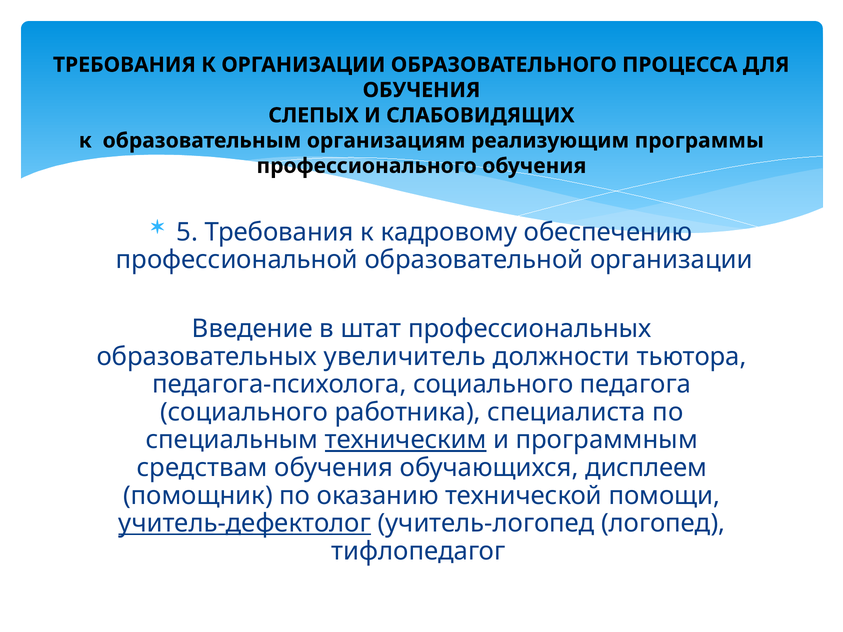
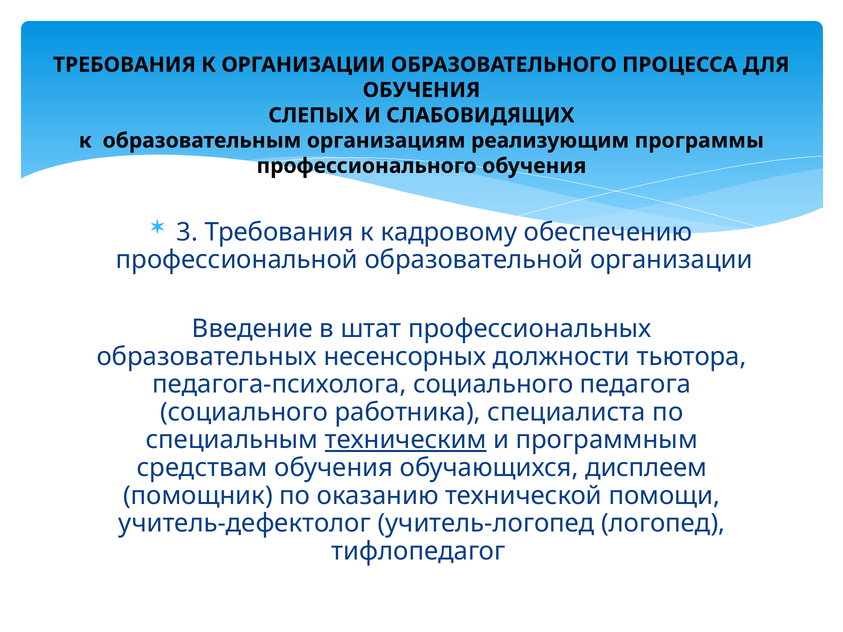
5: 5 -> 3 (187, 232)
увеличитель: увеличитель -> несенсорных (405, 357)
учитель-дефектолог underline: present -> none (245, 524)
